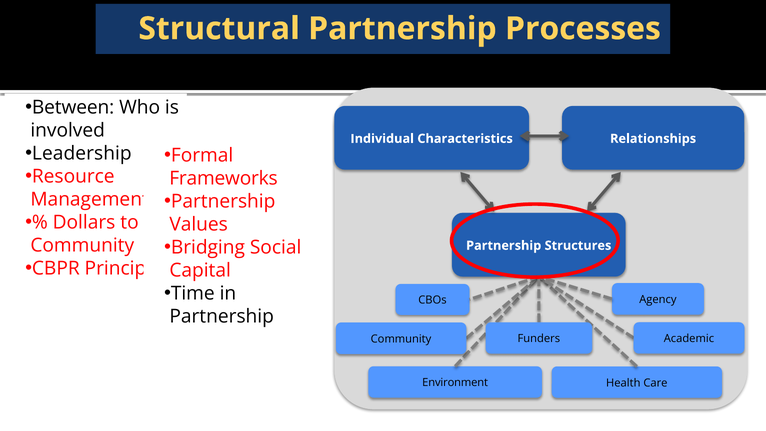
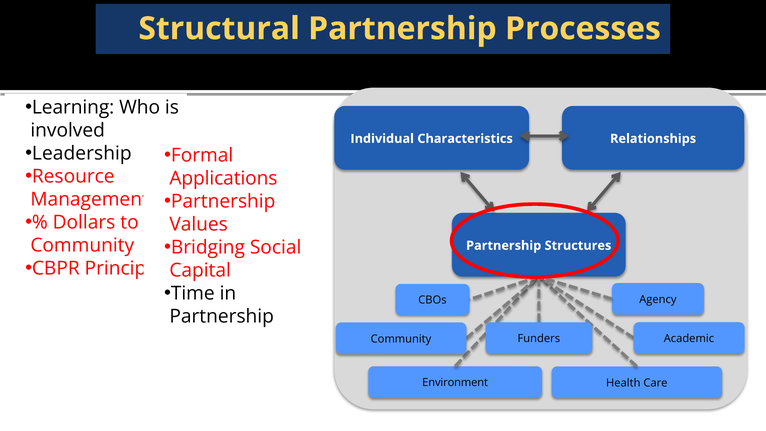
Between: Between -> Learning (73, 107)
Frameworks: Frameworks -> Applications (223, 179)
